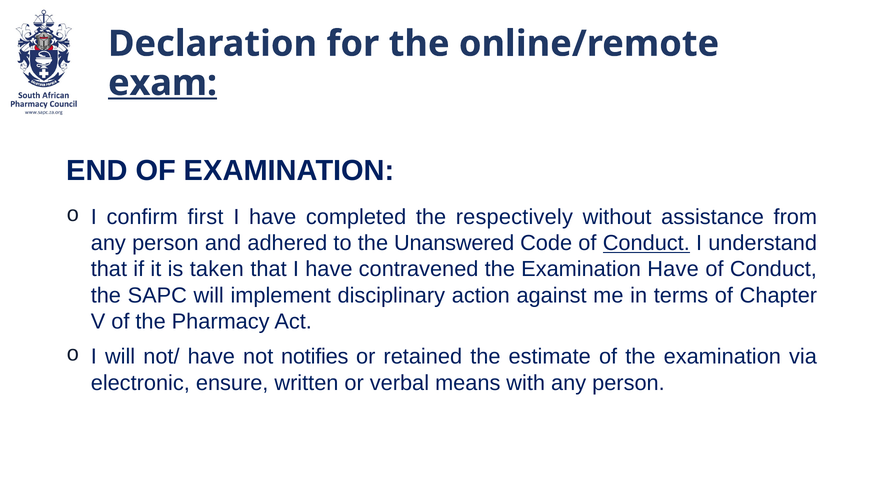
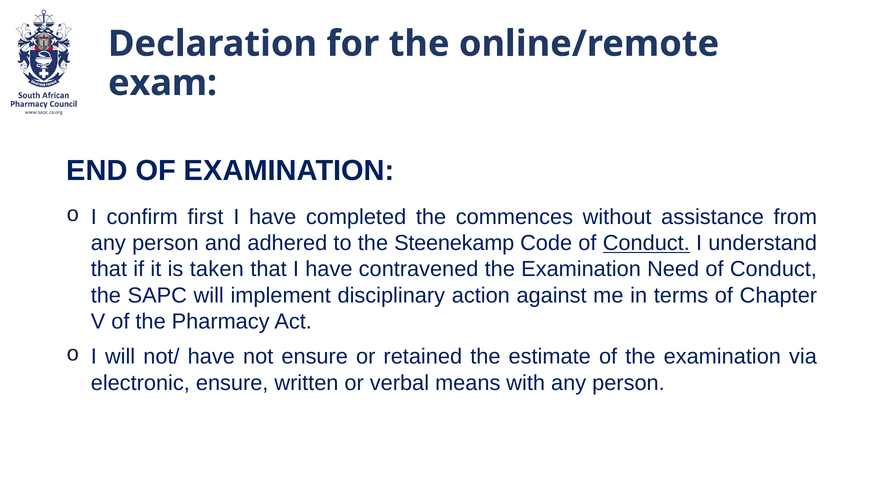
exam underline: present -> none (163, 83)
respectively: respectively -> commences (514, 217)
Unanswered: Unanswered -> Steenekamp (454, 243)
Examination Have: Have -> Need (673, 269)
not notifies: notifies -> ensure (315, 356)
